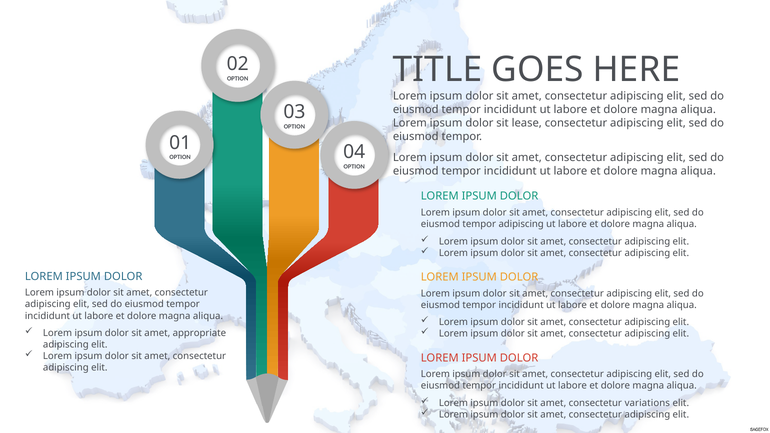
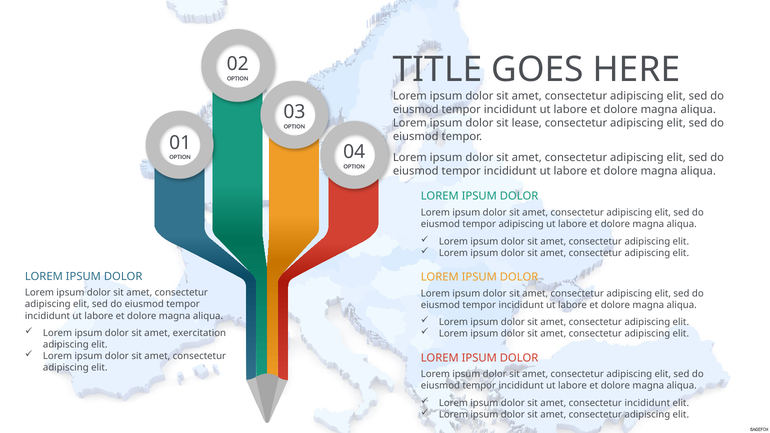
appropriate: appropriate -> exercitation (199, 333)
consectetur variations: variations -> incididunt (647, 403)
